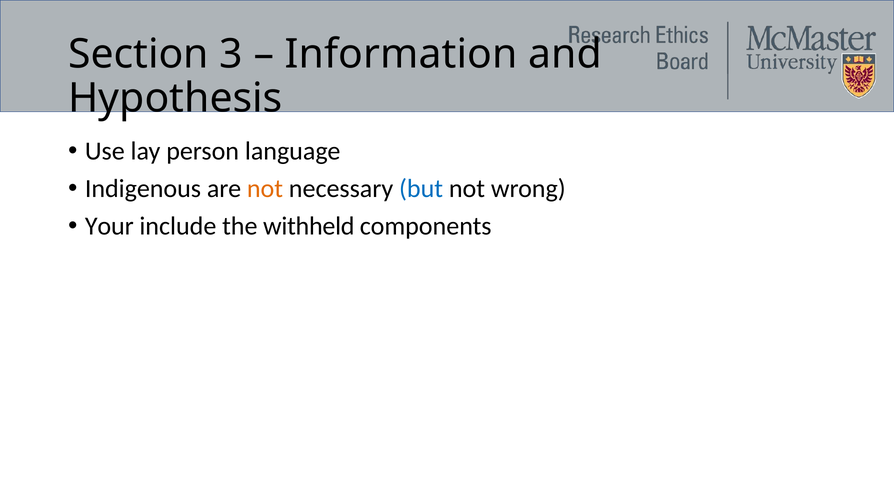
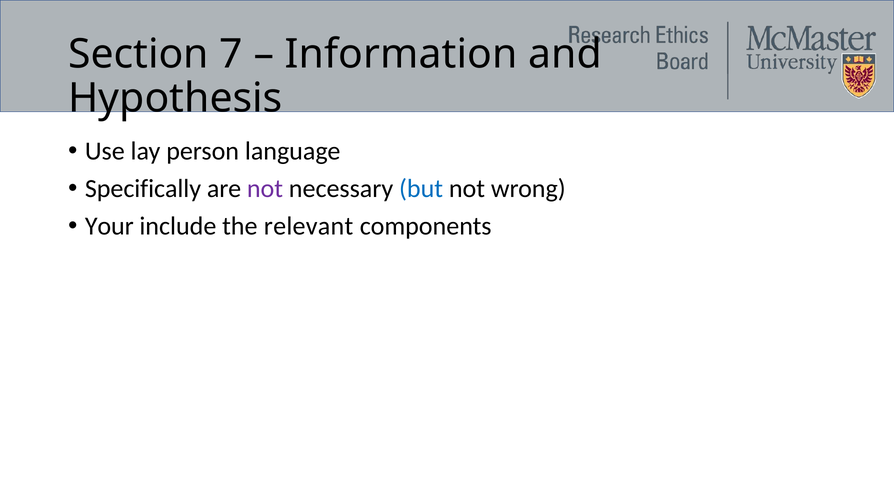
3: 3 -> 7 (231, 54)
Indigenous: Indigenous -> Specifically (143, 189)
not colour: orange -> purple (265, 189)
withheld: withheld -> relevant (309, 226)
